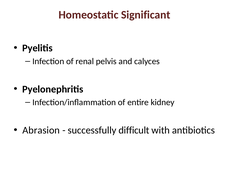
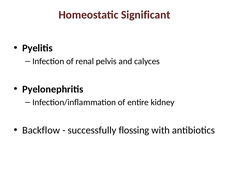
Abrasion: Abrasion -> Backflow (41, 130)
difficult: difficult -> flossing (134, 130)
